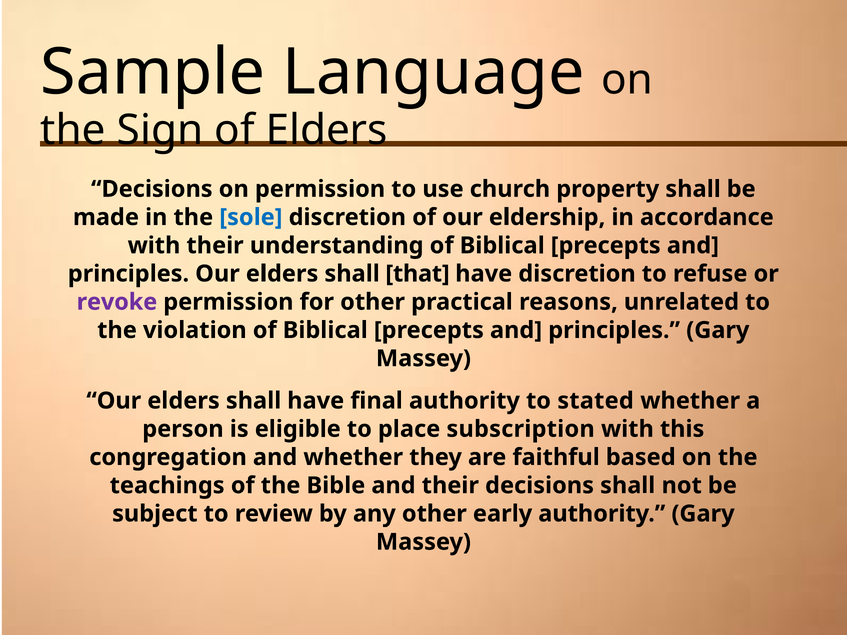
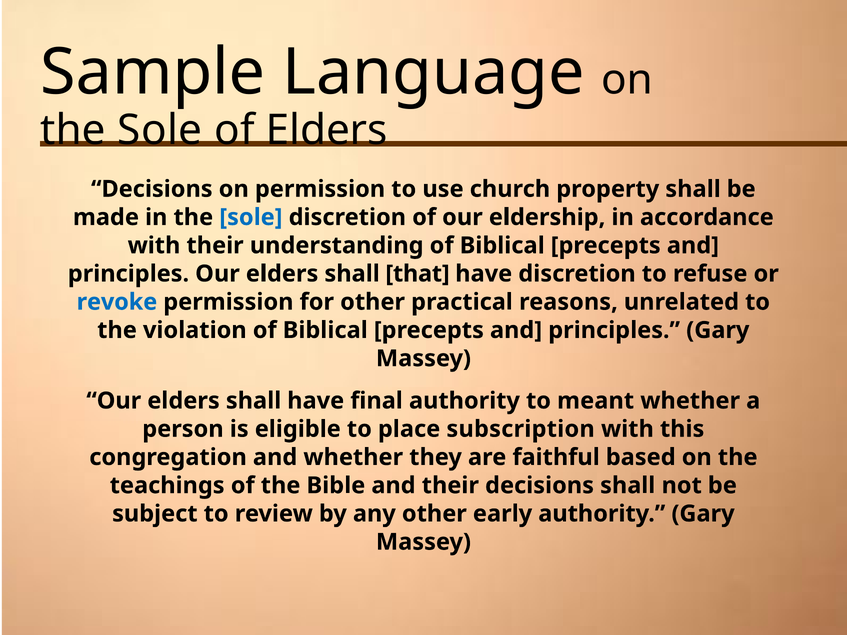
Sign: Sign -> Sole (160, 130)
revoke colour: purple -> blue (117, 302)
stated: stated -> meant (596, 401)
